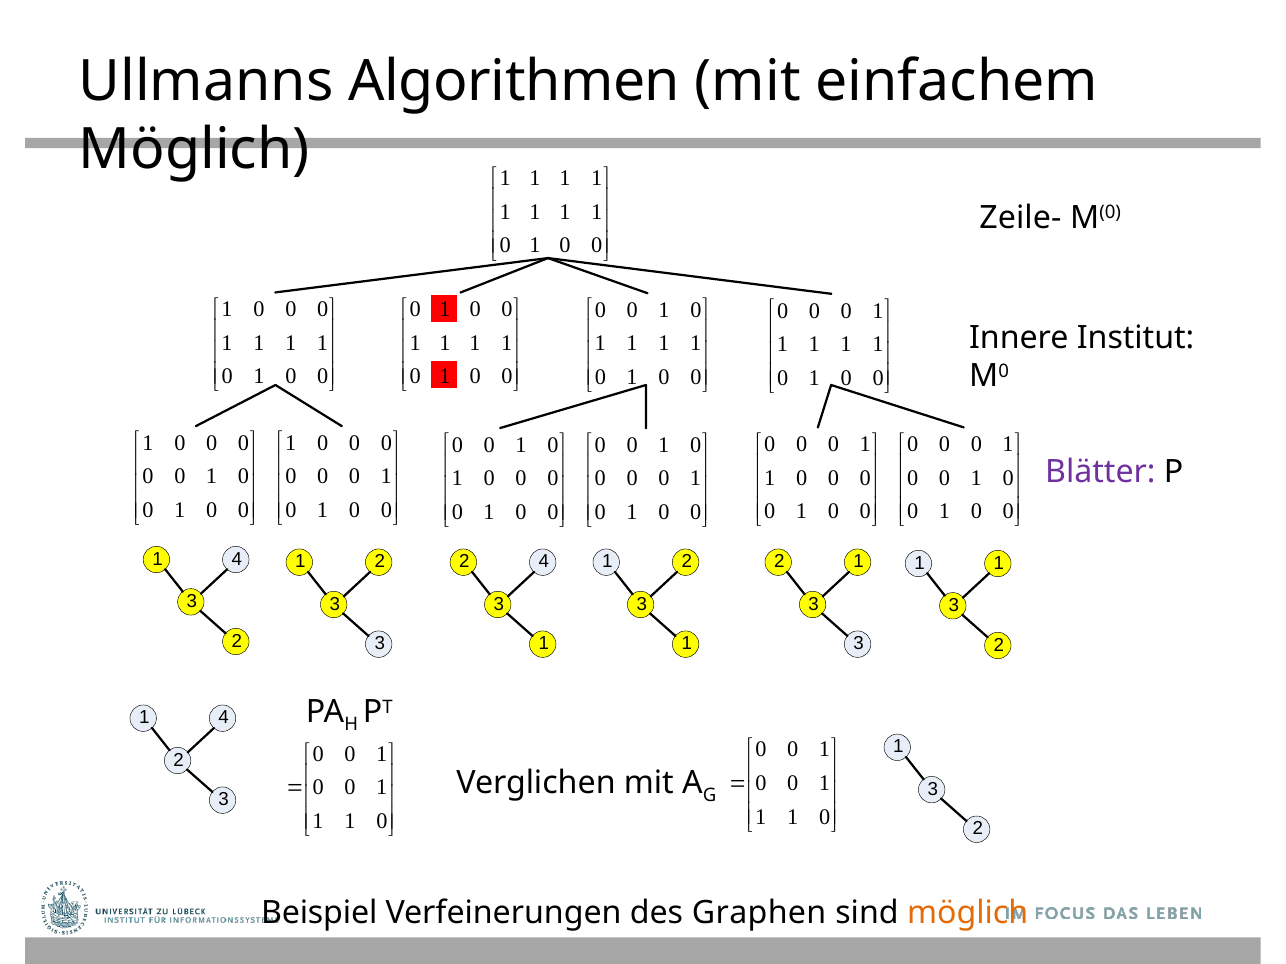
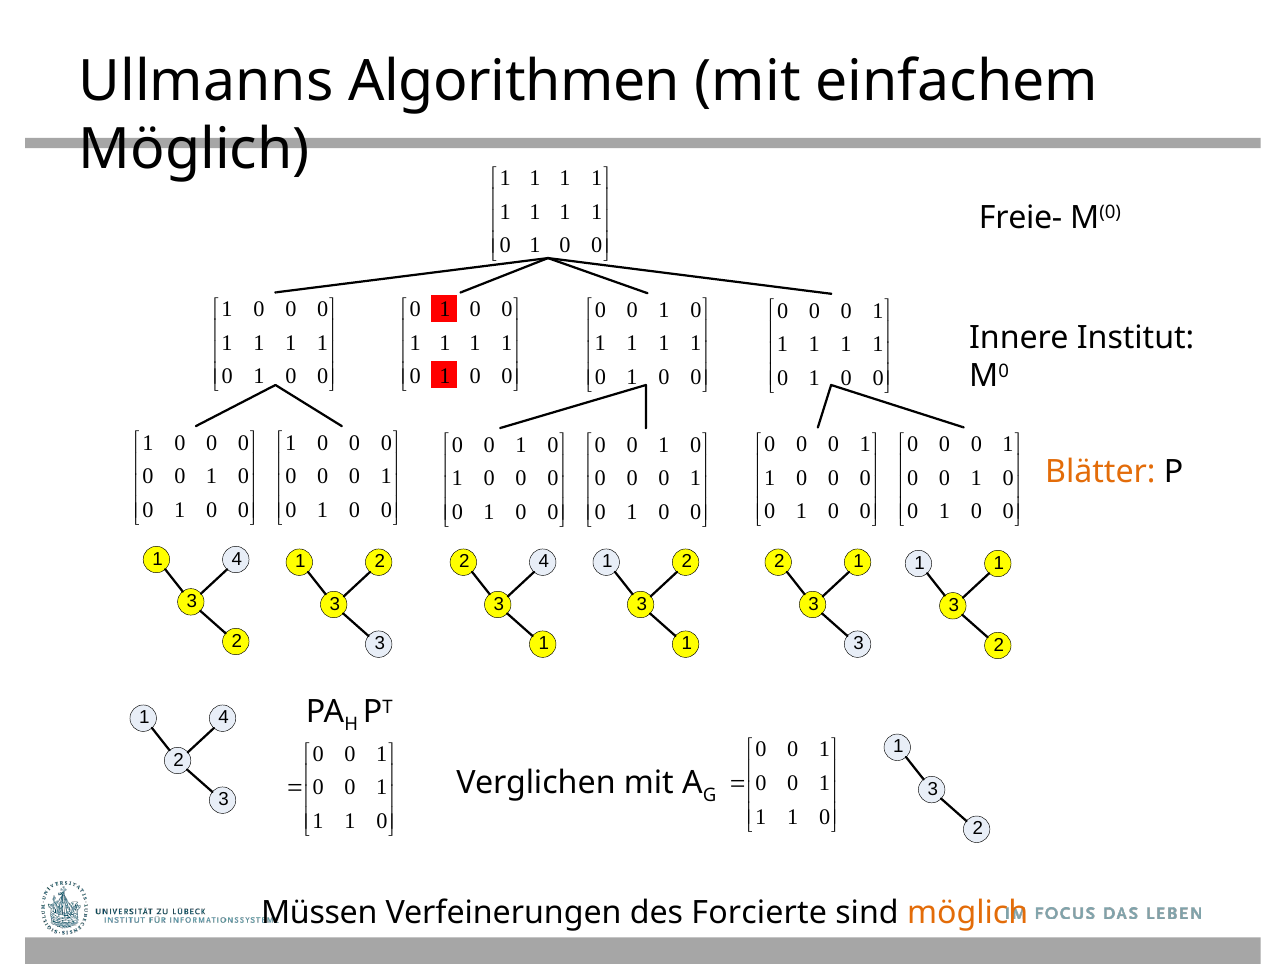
Zeile-: Zeile- -> Freie- (1021, 218)
Blätter colour: purple -> orange (1100, 473)
Beispiel: Beispiel -> Müssen (319, 914)
Graphen: Graphen -> Forcierte (759, 914)
